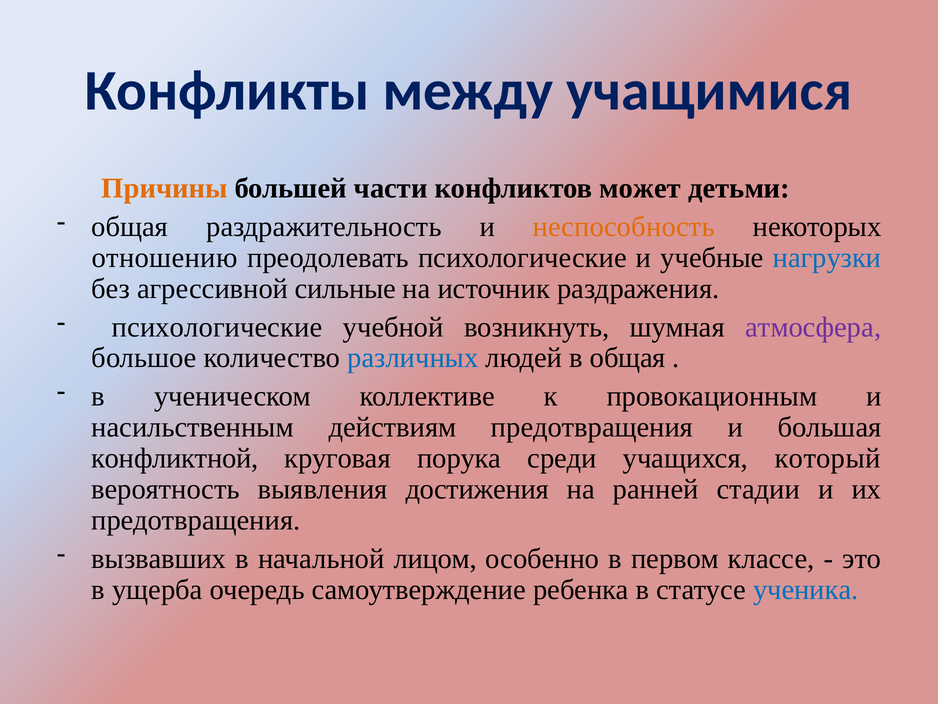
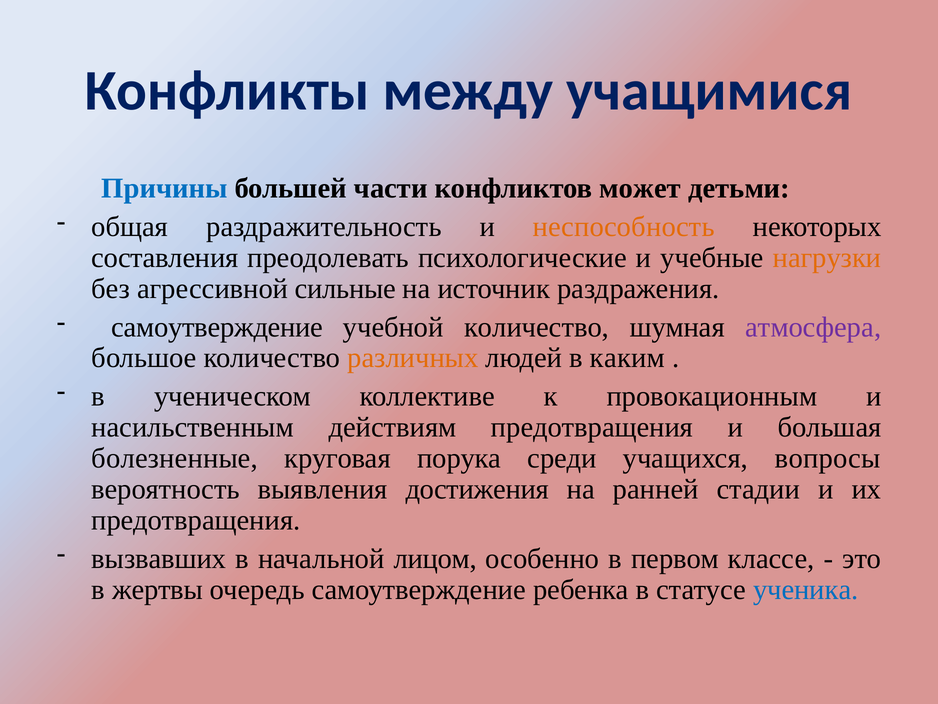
Причины colour: orange -> blue (164, 188)
отношению: отношению -> составления (165, 257)
нагрузки colour: blue -> orange (827, 257)
психологические: психологические -> самоутверждение (217, 327)
учебной возникнуть: возникнуть -> количество (537, 327)
различных colour: blue -> orange (413, 358)
в общая: общая -> каким (628, 358)
конфликтной: конфликтной -> болезненные (175, 458)
который: который -> вопросы (828, 458)
ущерба: ущерба -> жертвы (157, 589)
